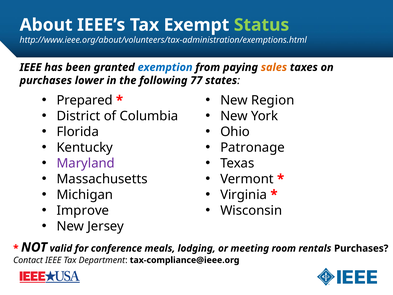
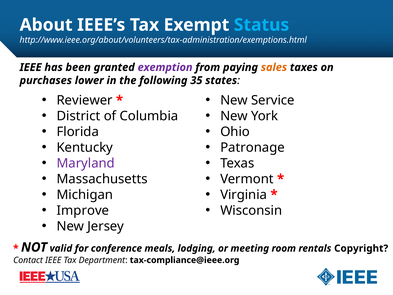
Status colour: light green -> light blue (262, 25)
exemption colour: blue -> purple (165, 67)
77: 77 -> 35 (196, 80)
Prepared: Prepared -> Reviewer (85, 100)
Region: Region -> Service (273, 100)
rentals Purchases: Purchases -> Copyright (361, 248)
